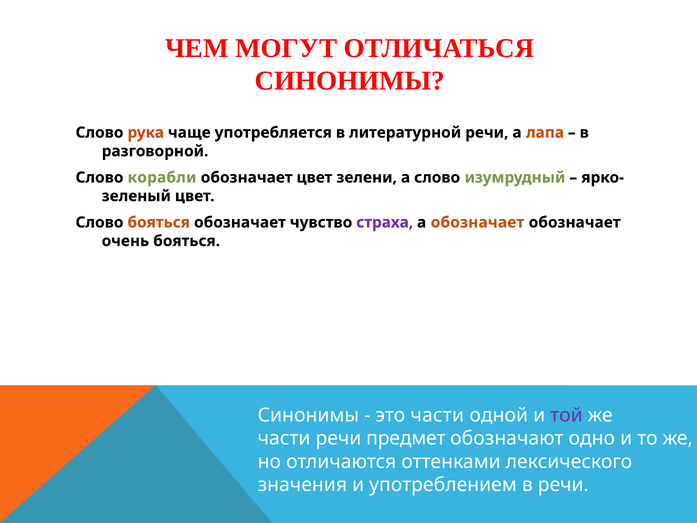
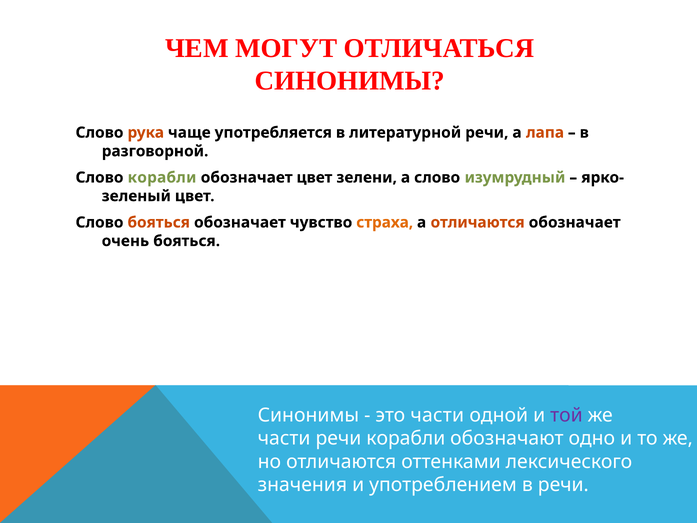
страха colour: purple -> orange (385, 222)
а обозначает: обозначает -> отличаются (478, 222)
речи предмет: предмет -> корабли (406, 438)
